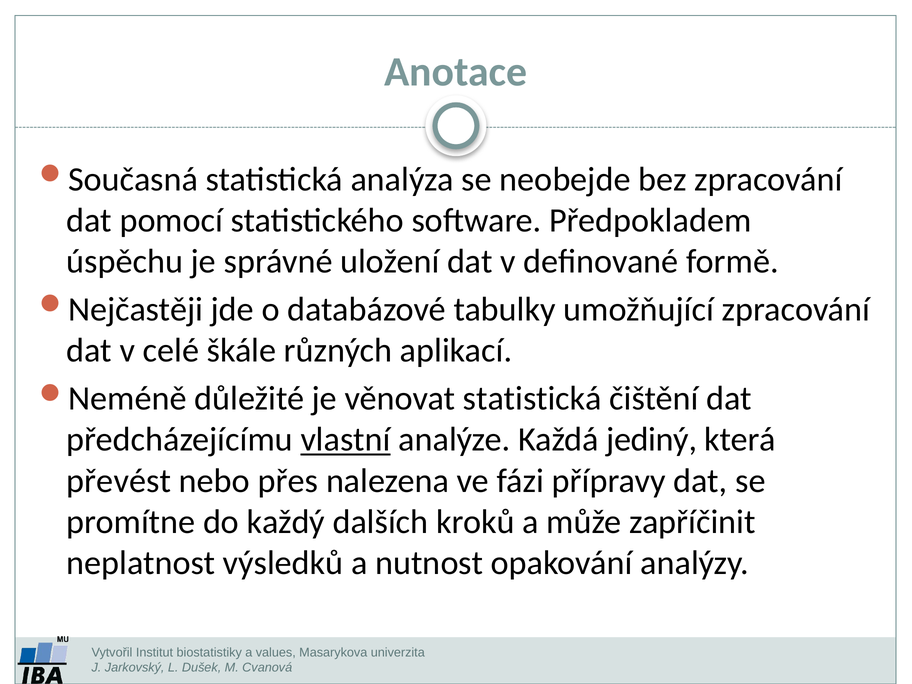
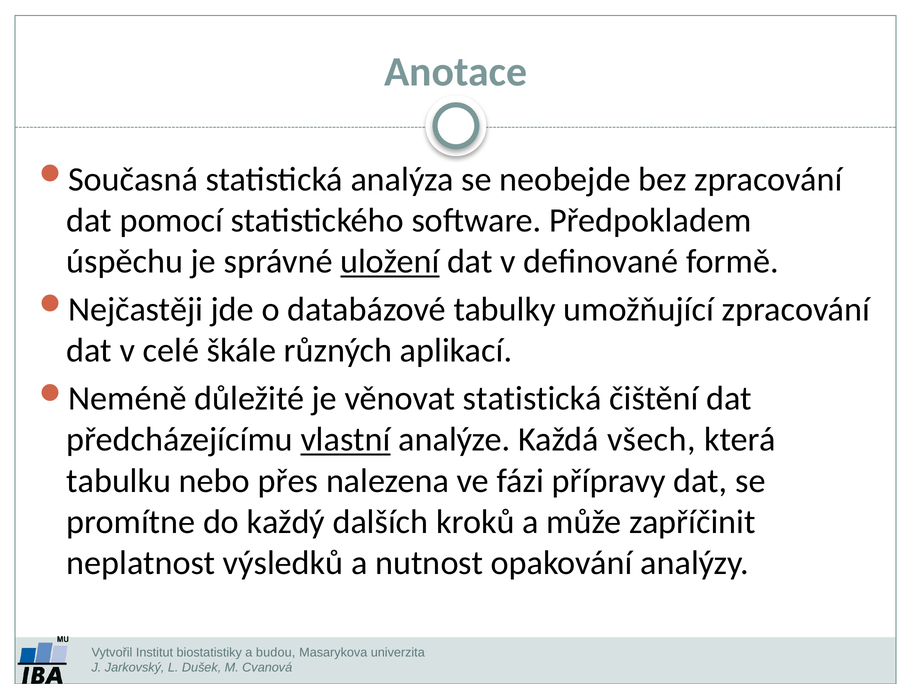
uložení underline: none -> present (390, 262)
jediný: jediný -> všech (651, 440)
převést: převést -> tabulku (119, 481)
values: values -> budou (276, 652)
